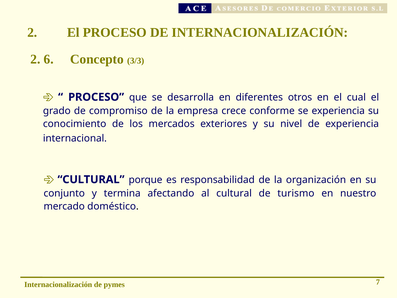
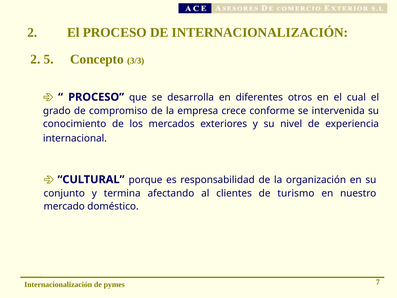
6: 6 -> 5 (49, 59)
se experiencia: experiencia -> intervenida (338, 111)
al cultural: cultural -> clientes (234, 193)
